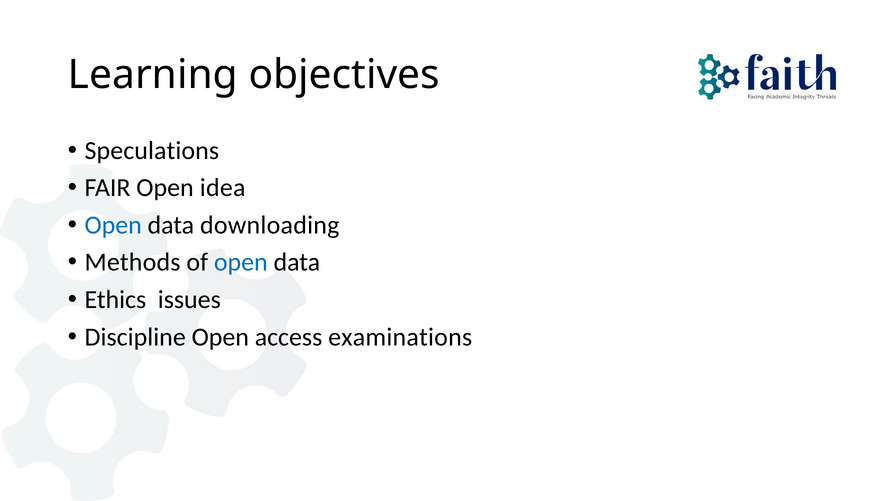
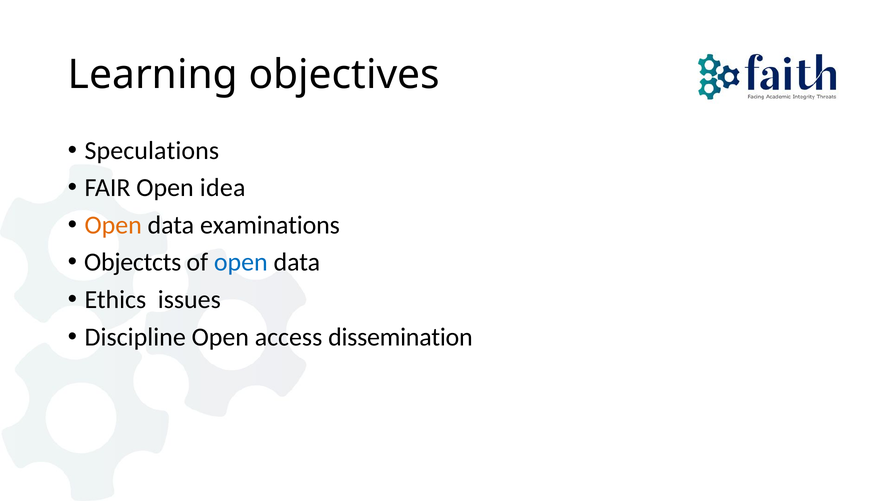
Open colour: blue -> orange (113, 225)
downloading: downloading -> examinations (270, 225)
Methods: Methods -> Objectcts (133, 262)
examinations: examinations -> dissemination (400, 337)
